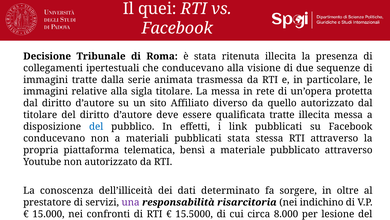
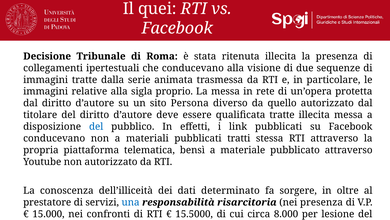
sigla titolare: titolare -> proprio (174, 91)
Affiliato: Affiliato -> Persona (190, 103)
pubblicati stata: stata -> tratti (239, 138)
una colour: purple -> blue (131, 202)
nei indichino: indichino -> presenza (321, 202)
